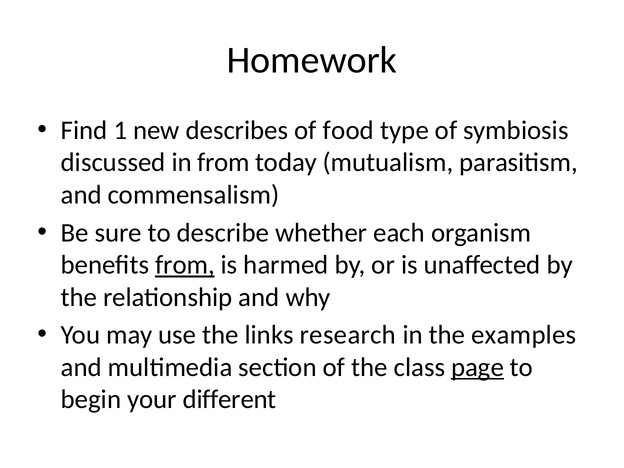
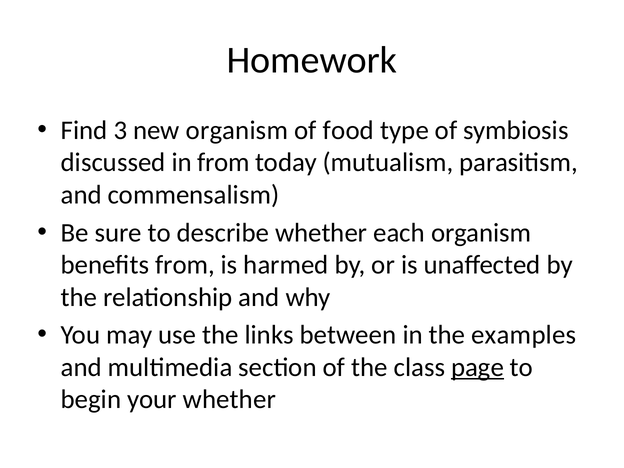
1: 1 -> 3 (120, 130)
new describes: describes -> organism (237, 130)
from underline: present -> none (185, 265)
research: research -> between (348, 335)
your different: different -> whether (229, 399)
